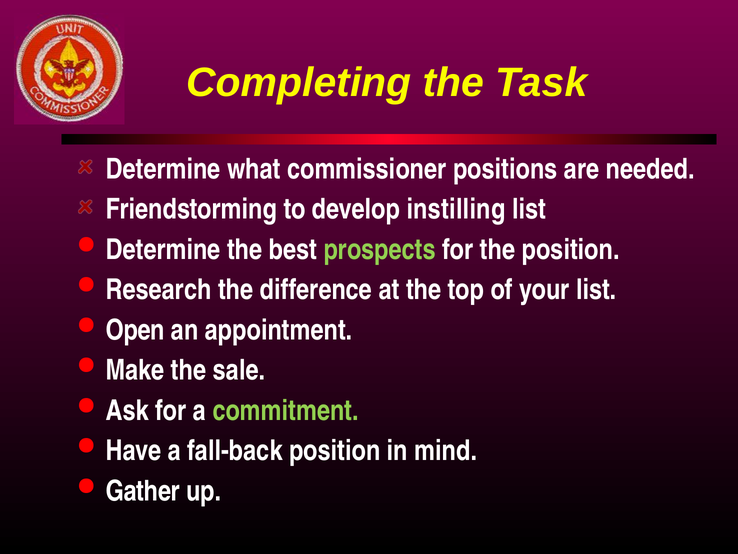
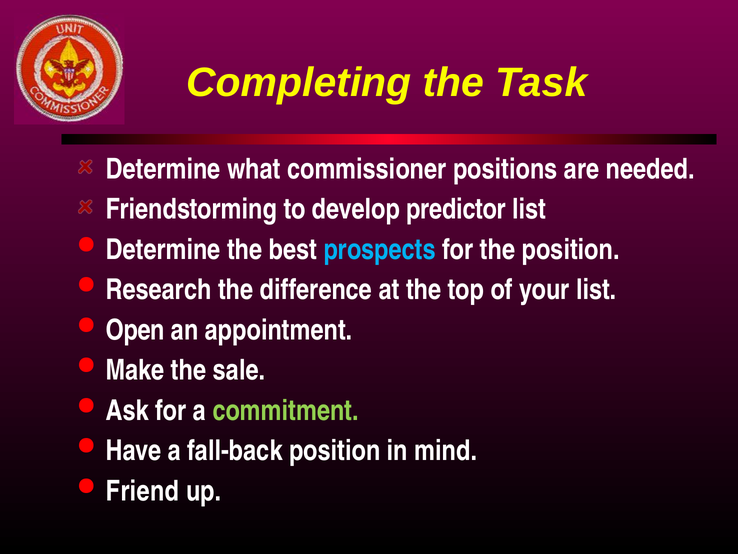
instilling: instilling -> predictor (456, 209)
prospects colour: light green -> light blue (380, 249)
Gather: Gather -> Friend (143, 491)
